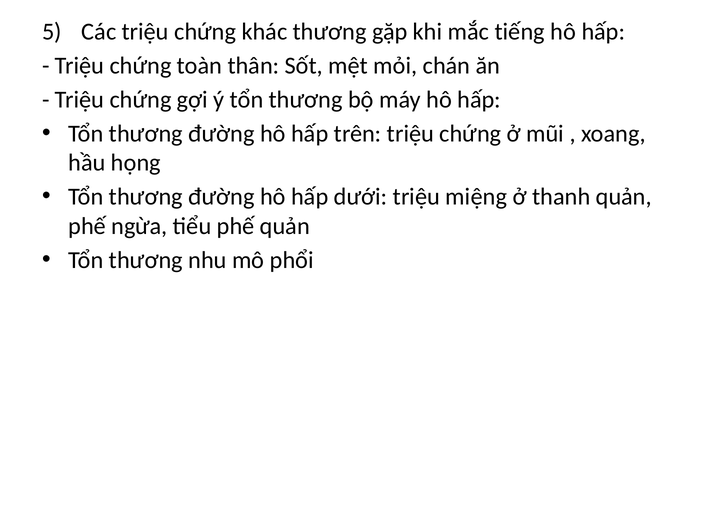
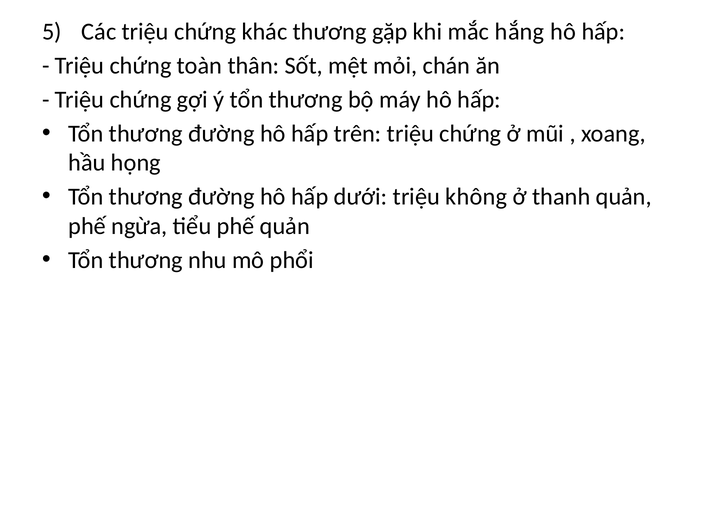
tiếng: tiếng -> hắng (520, 31)
miệng: miệng -> không (476, 197)
